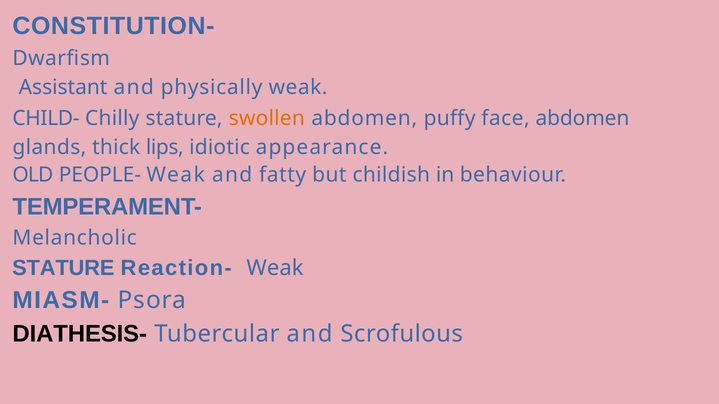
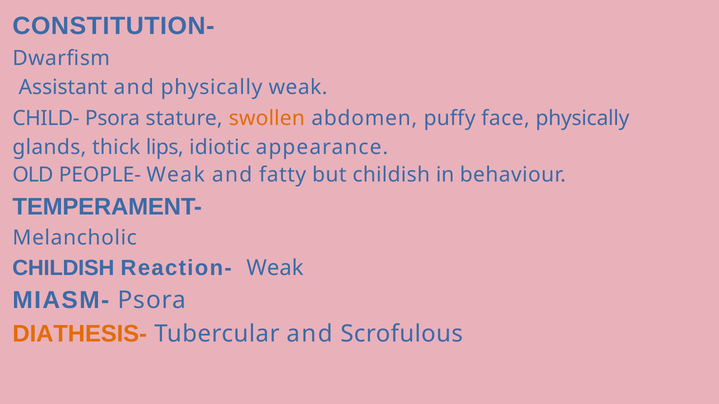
CHILD- Chilly: Chilly -> Psora (112, 118)
face abdomen: abdomen -> physically (582, 118)
STATURE: STATURE -> CHILDISH (63, 268)
DIATHESIS- colour: black -> orange (80, 334)
